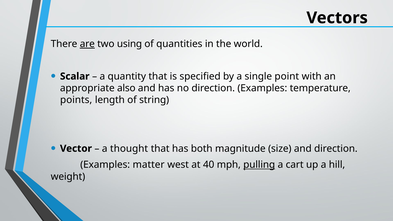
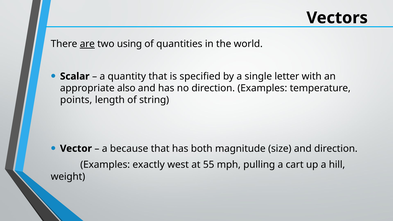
point: point -> letter (287, 76)
thought: thought -> because (129, 149)
matter: matter -> exactly (149, 165)
40: 40 -> 55 (209, 165)
pulling underline: present -> none (259, 165)
